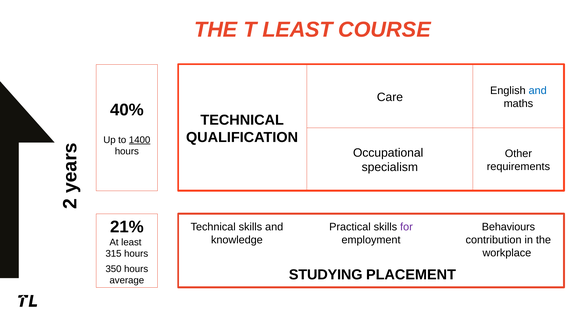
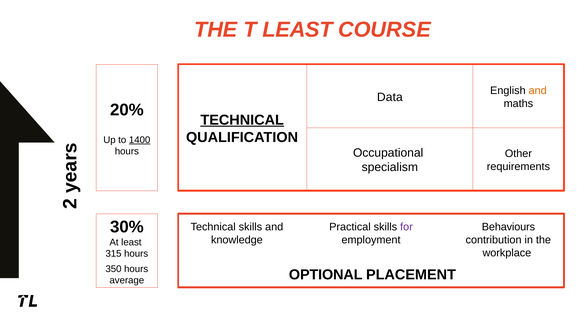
and colour: blue -> orange (538, 91)
Care: Care -> Data (390, 97)
40%: 40% -> 20% (127, 110)
TECHNICAL underline: none -> present (242, 120)
21%: 21% -> 30% (127, 227)
STUDYING: STUDYING -> OPTIONAL (326, 275)
